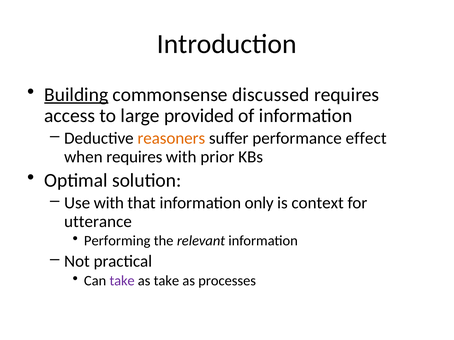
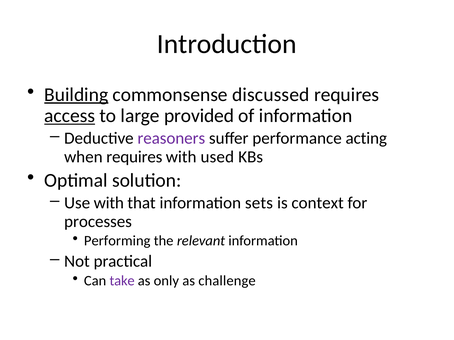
access underline: none -> present (70, 116)
reasoners colour: orange -> purple (171, 139)
effect: effect -> acting (366, 139)
prior: prior -> used (217, 157)
only: only -> sets (259, 203)
utterance: utterance -> processes (98, 222)
as take: take -> only (166, 281)
processes: processes -> challenge (227, 281)
